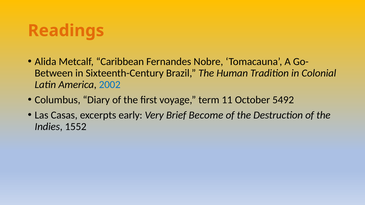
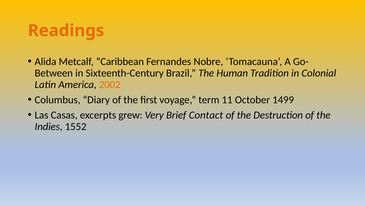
2002 colour: blue -> orange (110, 85)
5492: 5492 -> 1499 (283, 100)
early: early -> grew (131, 115)
Become: Become -> Contact (206, 115)
